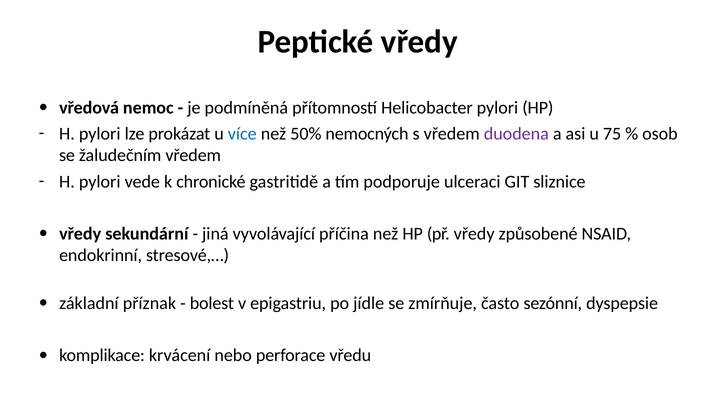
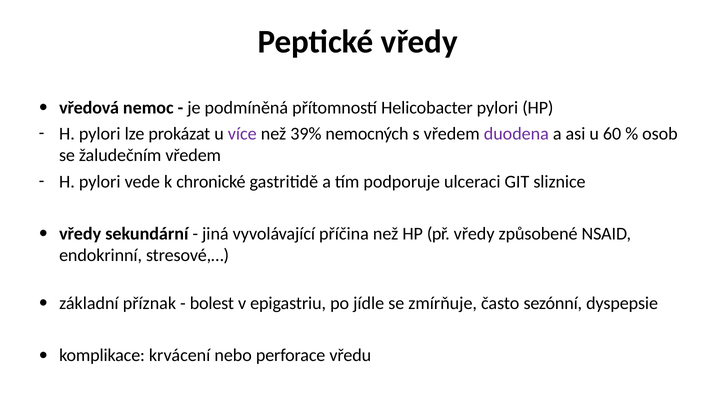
více colour: blue -> purple (242, 134)
50%: 50% -> 39% (306, 134)
75: 75 -> 60 (612, 134)
